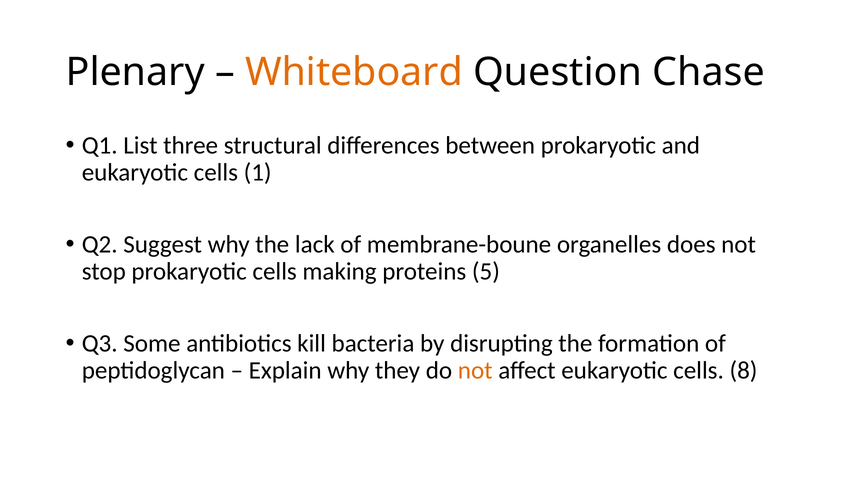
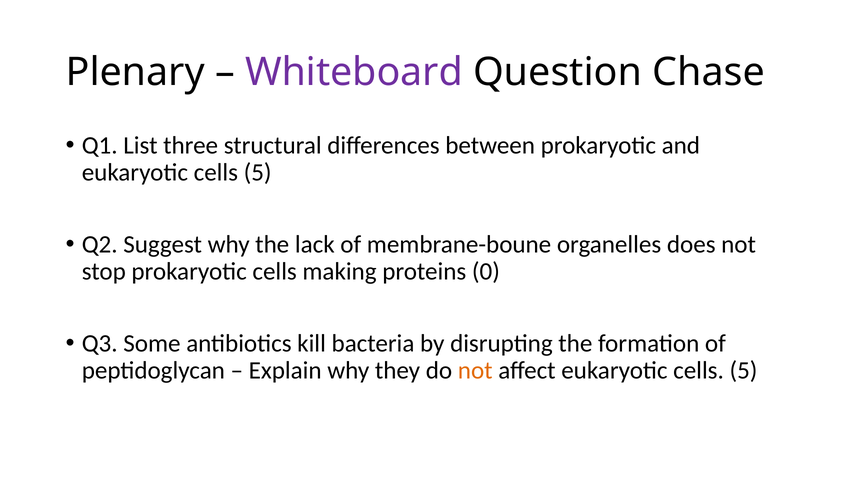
Whiteboard colour: orange -> purple (354, 72)
1: 1 -> 5 (258, 173)
5: 5 -> 0 (486, 272)
affect eukaryotic cells 8: 8 -> 5 (743, 371)
